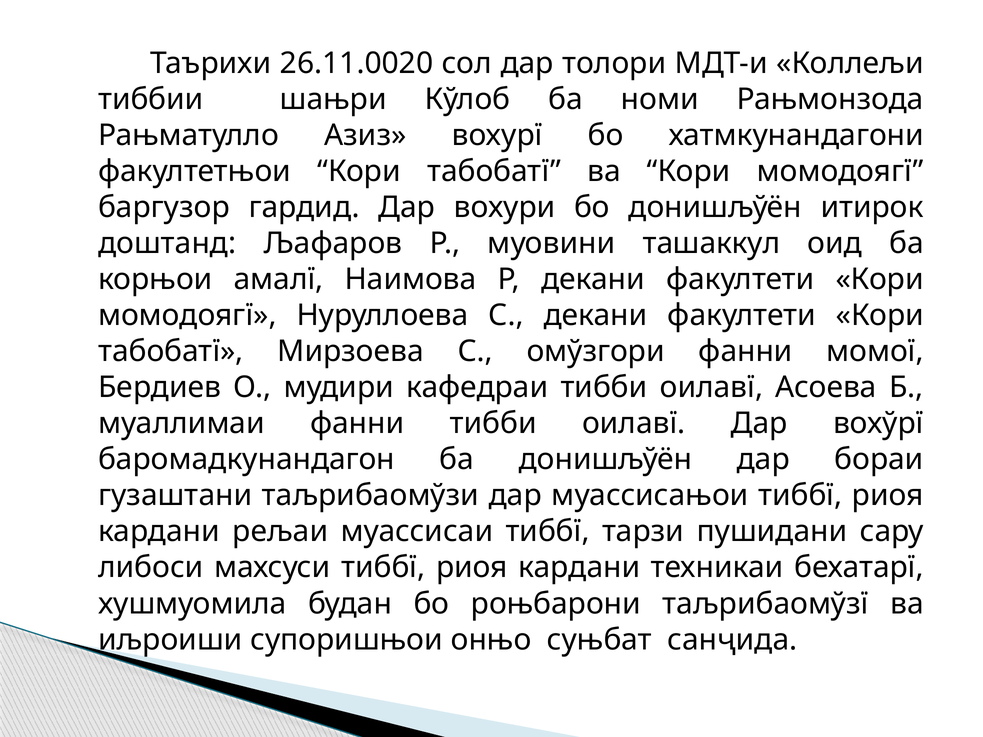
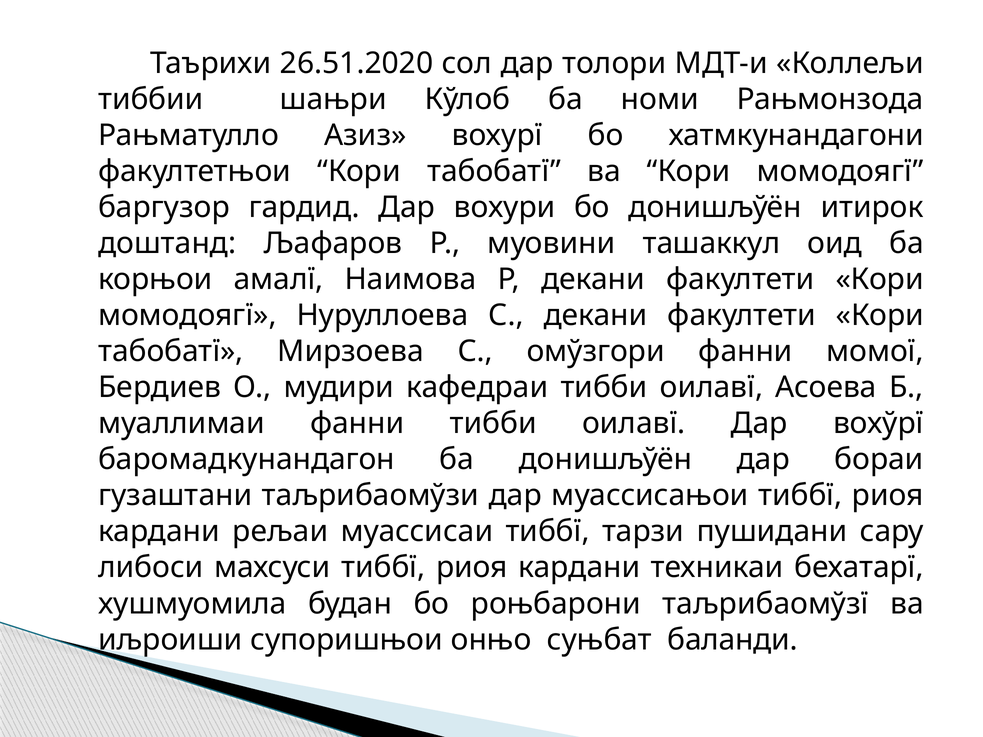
26.11.0020: 26.11.0020 -> 26.51.2020 (357, 63)
санҷида: санҷида -> баланди (733, 640)
